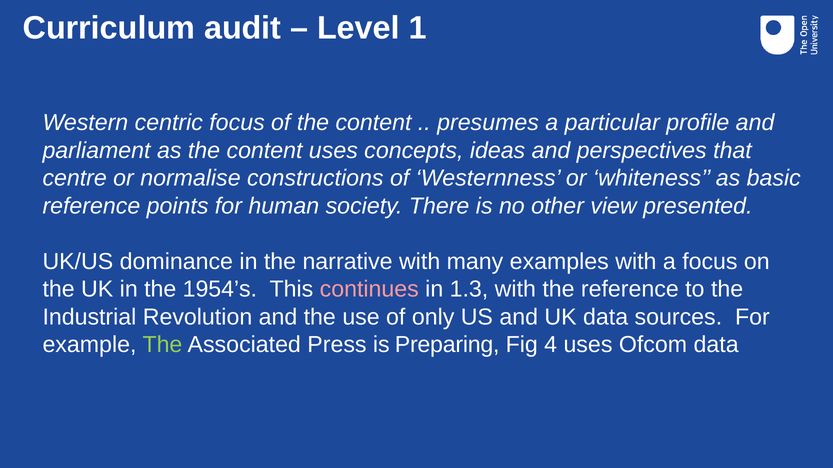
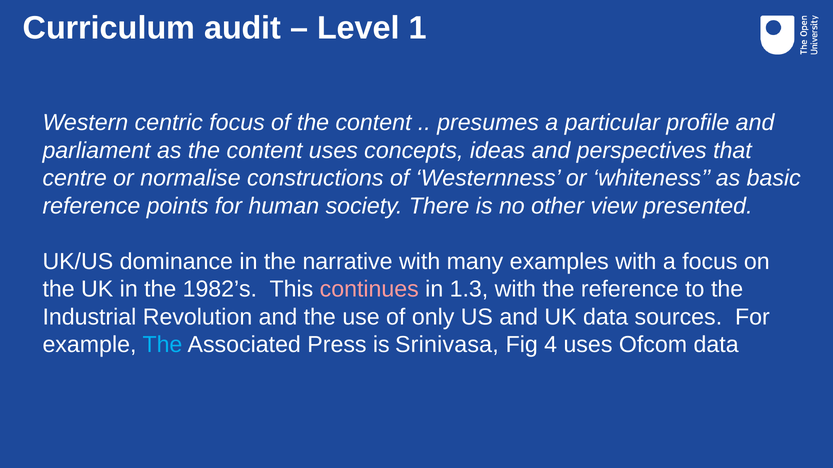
1954’s: 1954’s -> 1982’s (220, 289)
The colour: light green -> light blue (162, 345)
Preparing: Preparing -> Srinivasa (447, 345)
